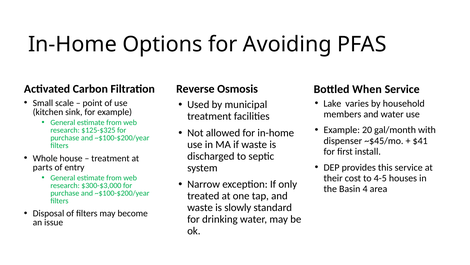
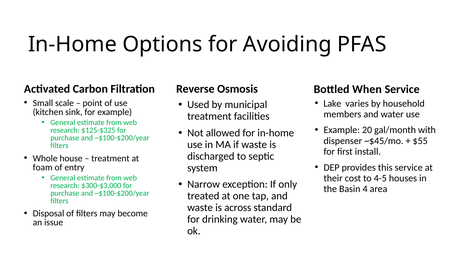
$41: $41 -> $55 (420, 141)
parts: parts -> foam (43, 167)
slowly: slowly -> across (238, 207)
